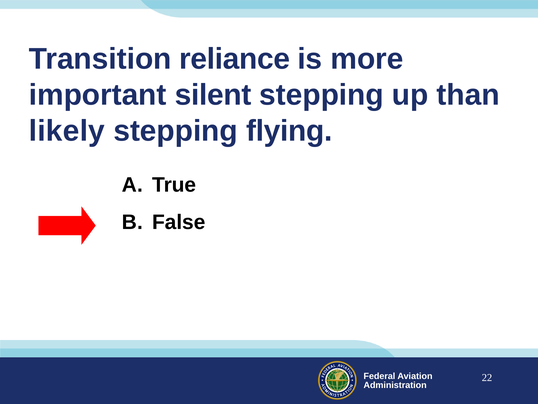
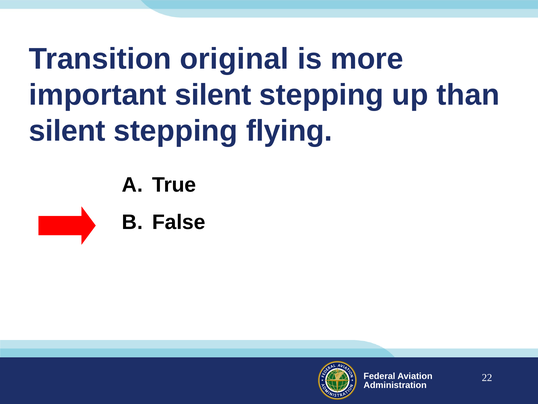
reliance: reliance -> original (234, 59)
likely: likely -> silent (67, 131)
